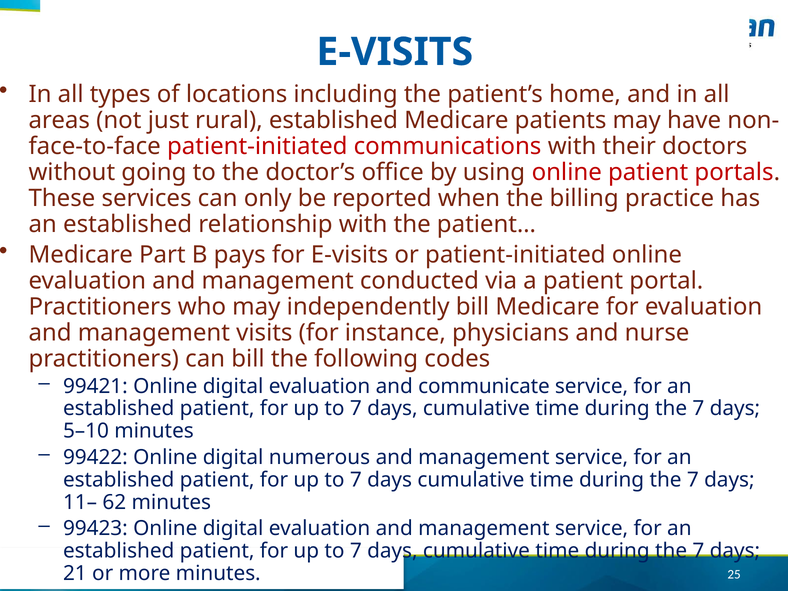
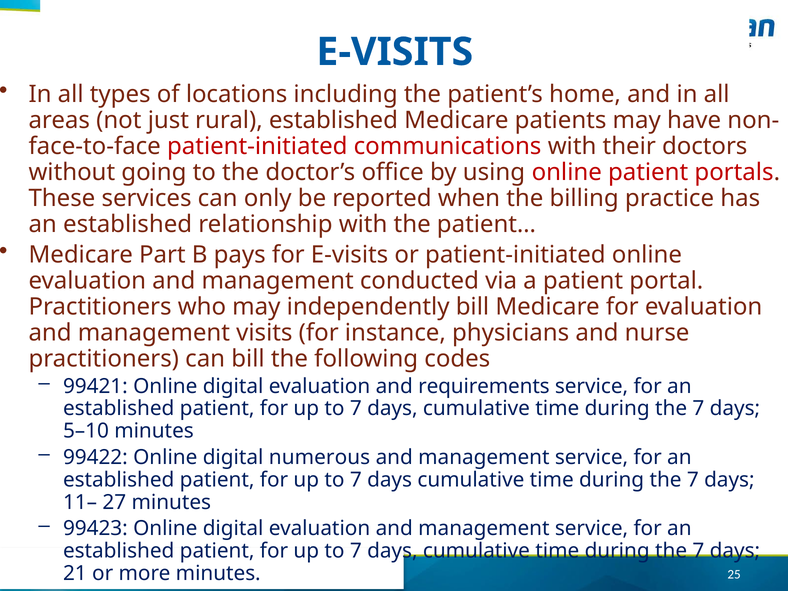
communicate: communicate -> requirements (484, 386)
62: 62 -> 27 (114, 502)
